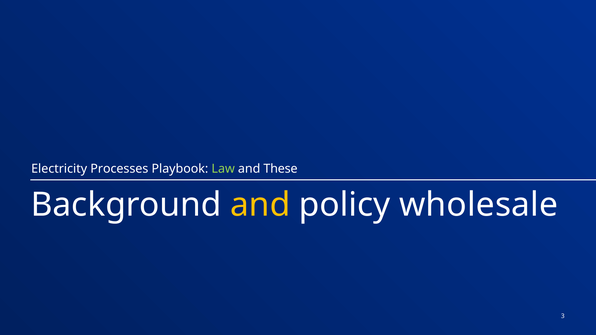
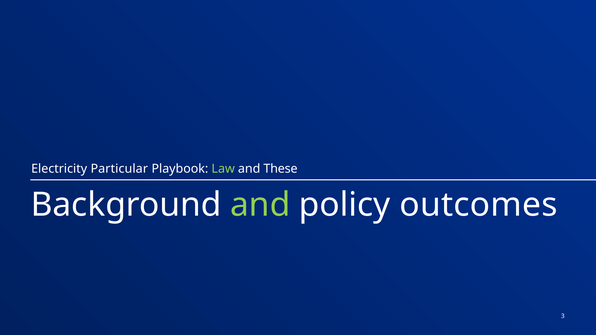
Processes: Processes -> Particular (119, 169)
and colour: yellow -> light green (260, 205)
wholesale: wholesale -> outcomes (479, 205)
